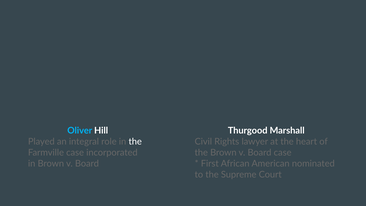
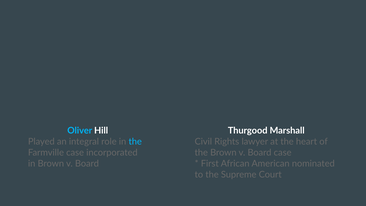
the colour: white -> light blue (135, 142)
